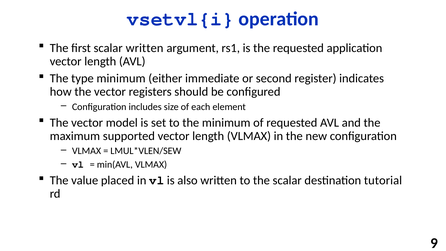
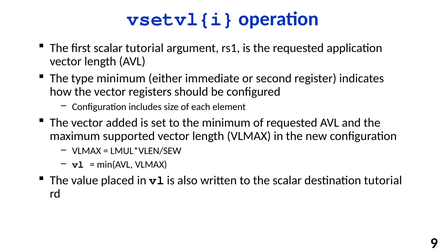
scalar written: written -> tutorial (145, 48)
model: model -> added (122, 123)
